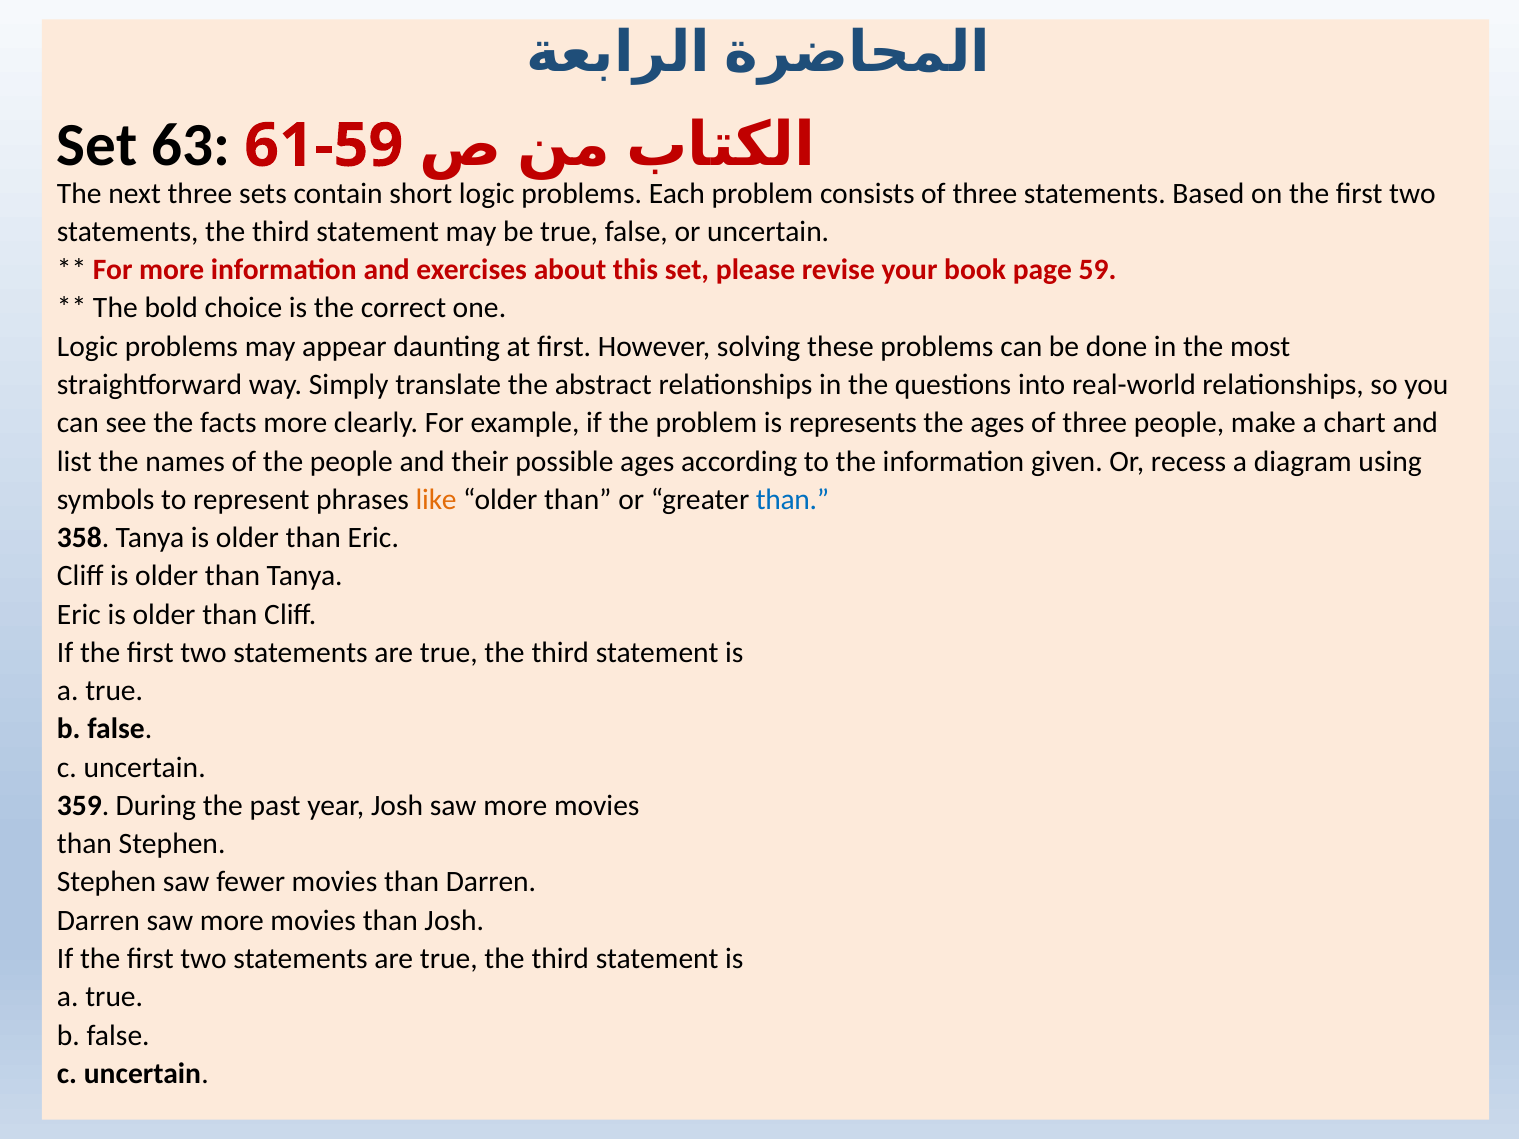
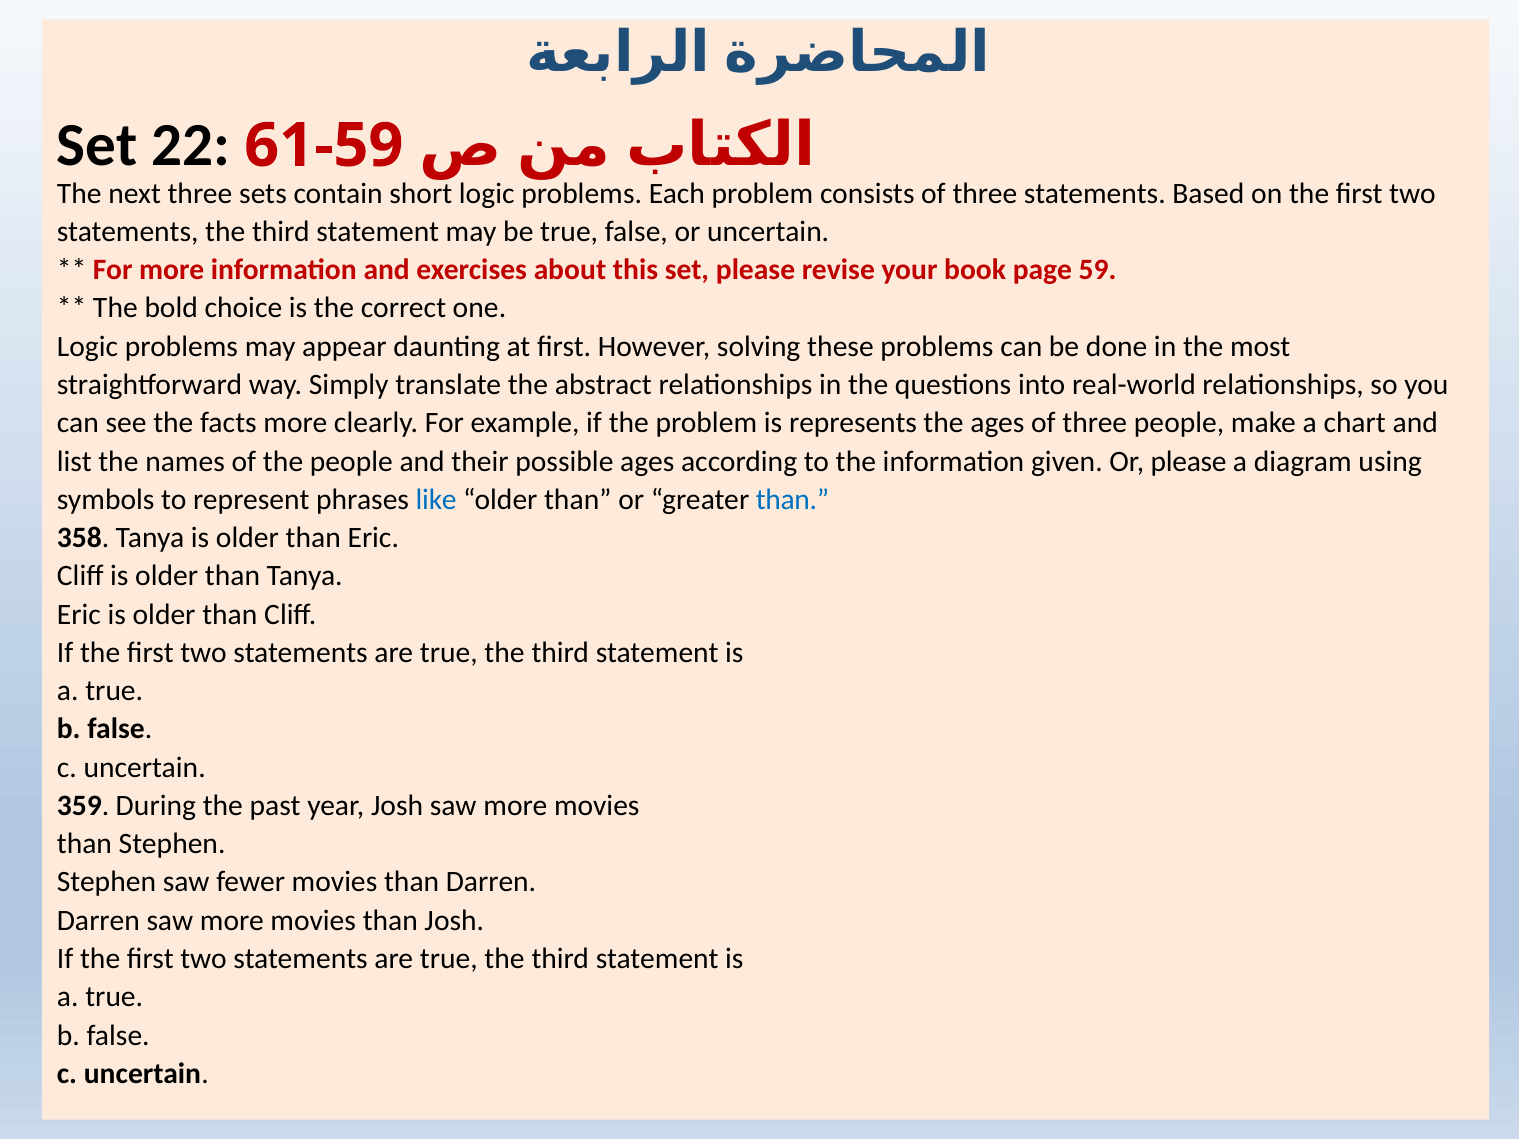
63: 63 -> 22 (191, 146)
Or recess: recess -> please (1189, 461)
like colour: orange -> blue (436, 500)
